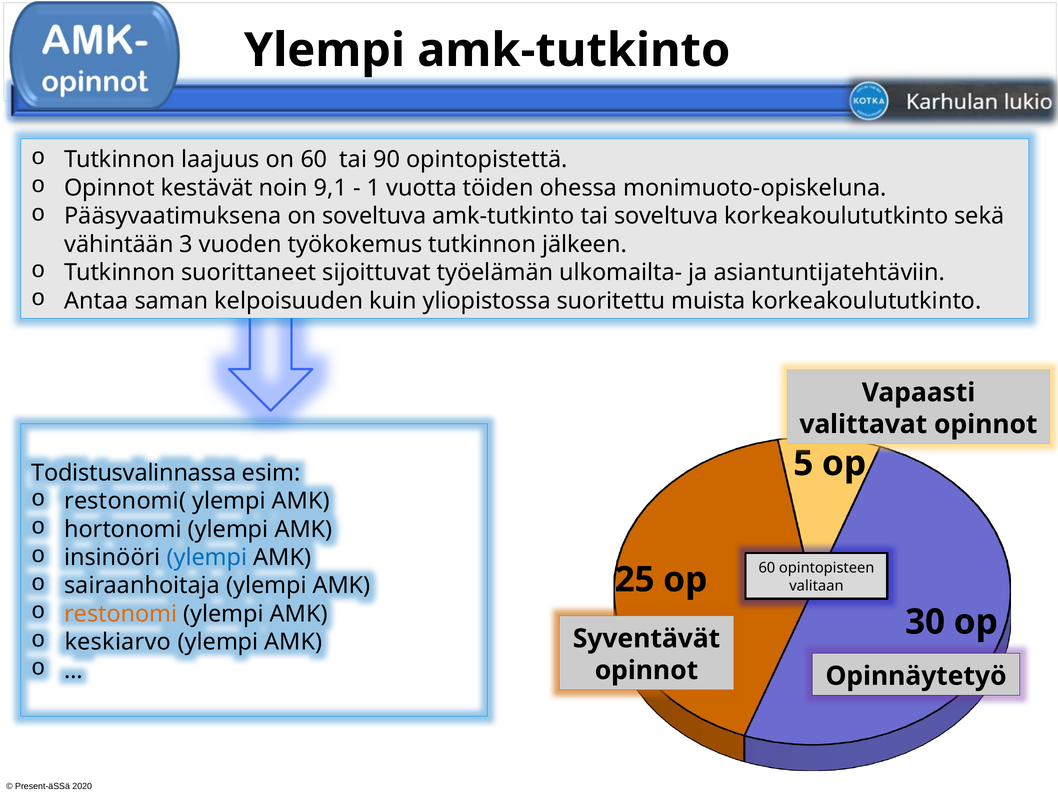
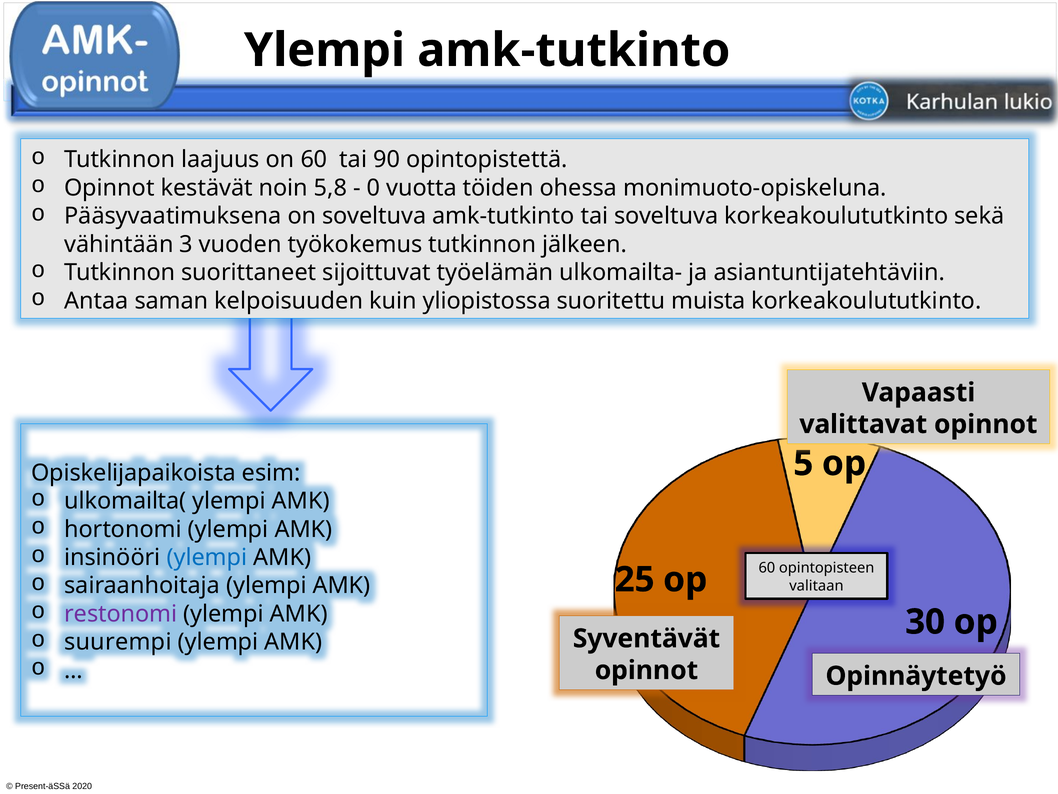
9,1: 9,1 -> 5,8 (331, 188)
1: 1 -> 0 (373, 188)
Todistusvalinnassa: Todistusvalinnassa -> Opiskelijapaikoista (134, 473)
restonomi(: restonomi( -> ulkomailta( (125, 501)
restonomi colour: orange -> purple (121, 614)
keskiarvo: keskiarvo -> suurempi (118, 642)
